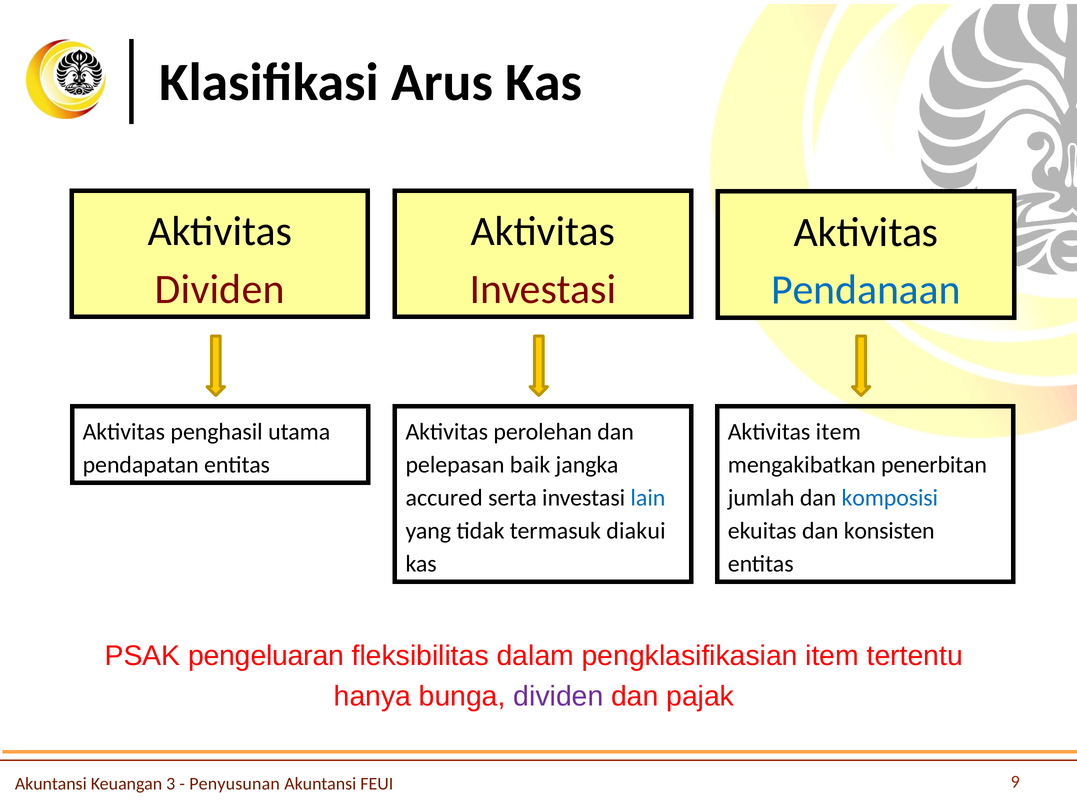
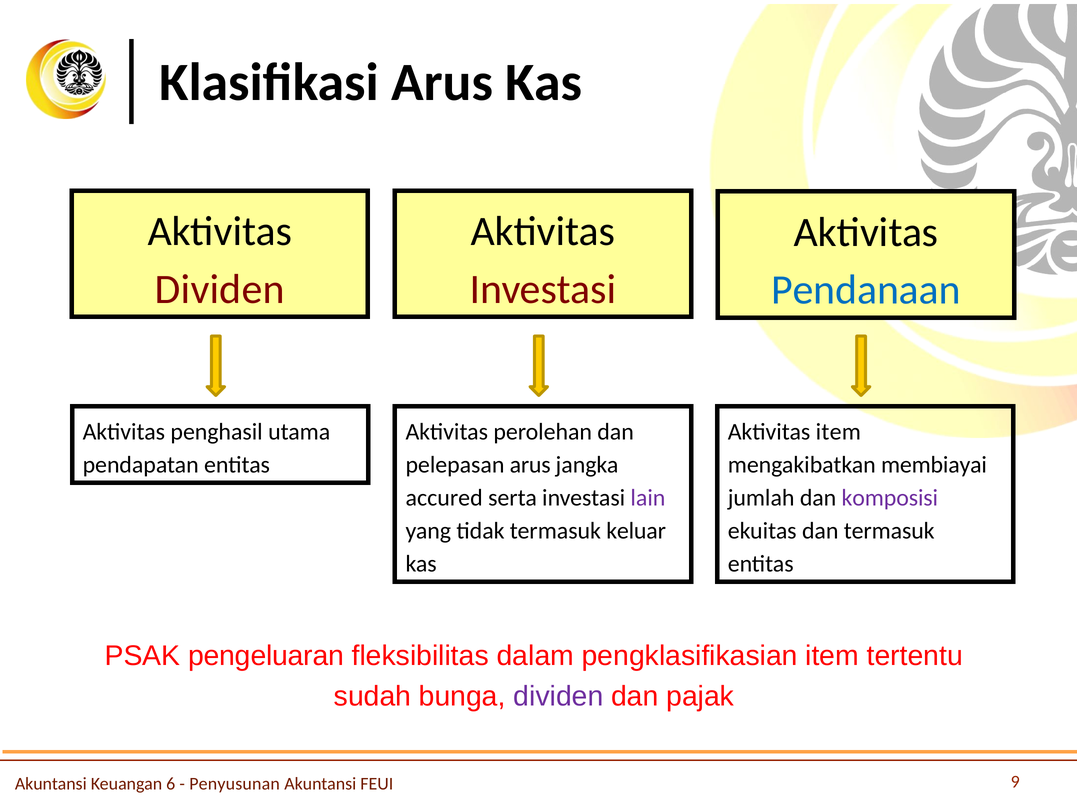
pelepasan baik: baik -> arus (530, 465)
penerbitan: penerbitan -> membiayai (934, 465)
lain colour: blue -> purple (648, 498)
komposisi colour: blue -> purple (890, 498)
diakui: diakui -> keluar (636, 531)
dan konsisten: konsisten -> termasuk (889, 531)
hanya: hanya -> sudah (373, 696)
3: 3 -> 6 (171, 783)
